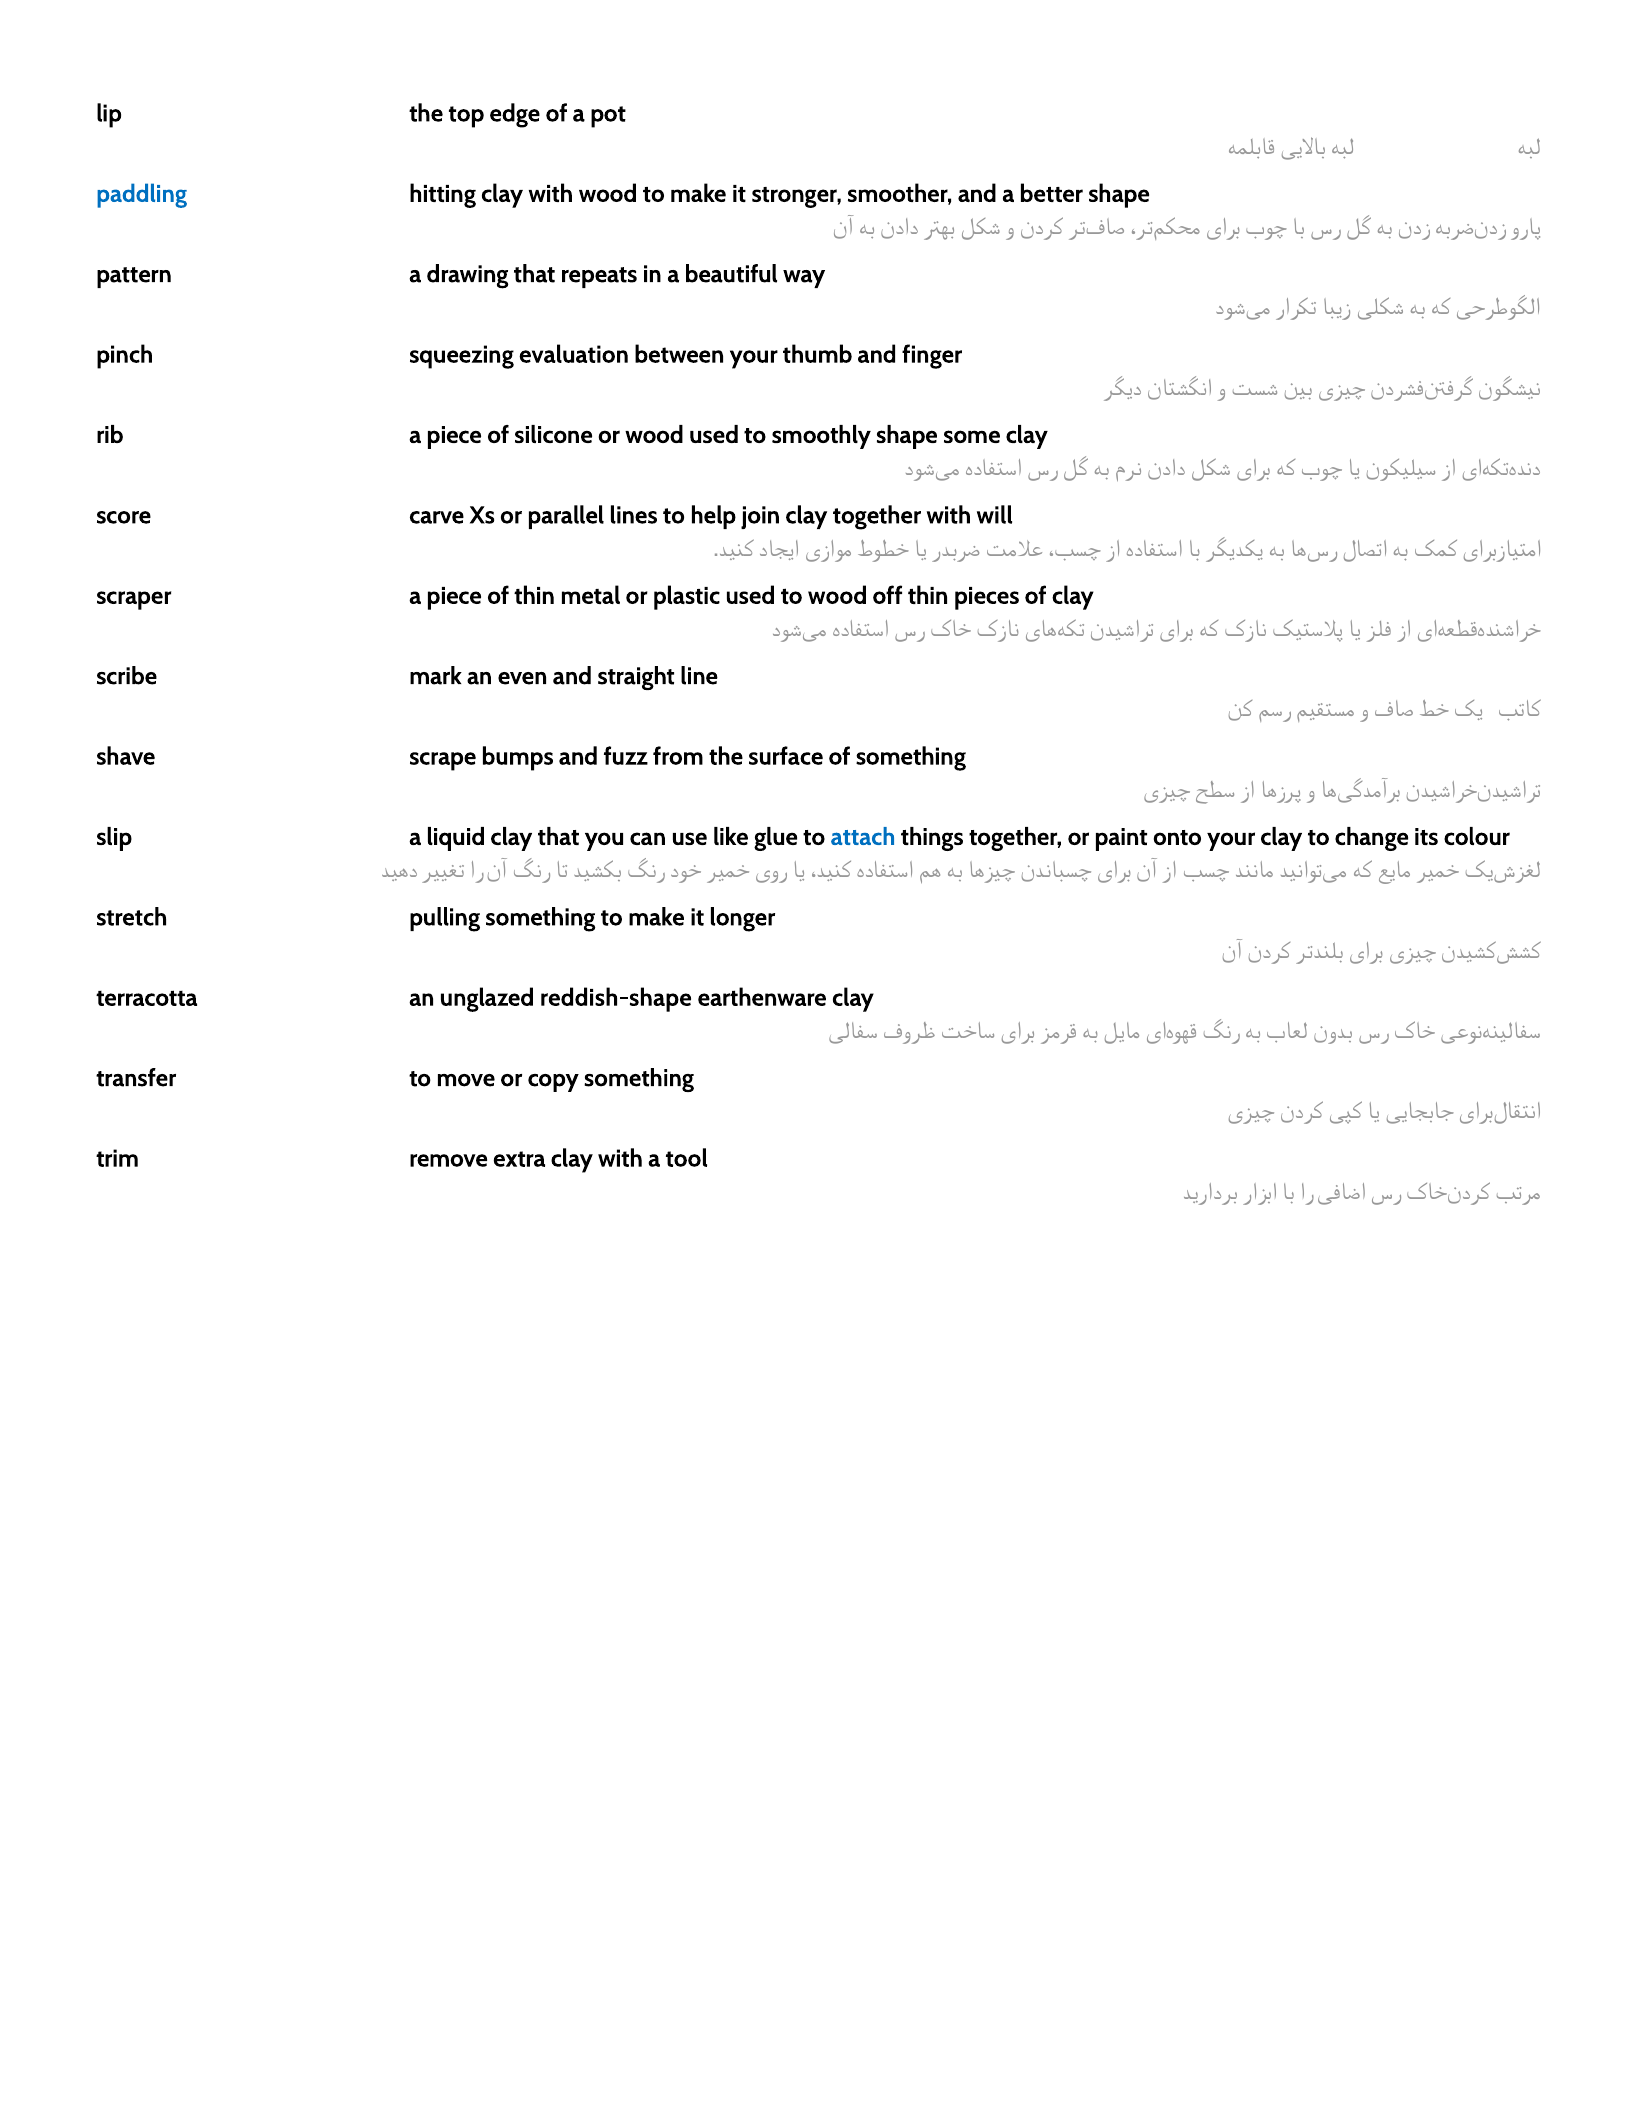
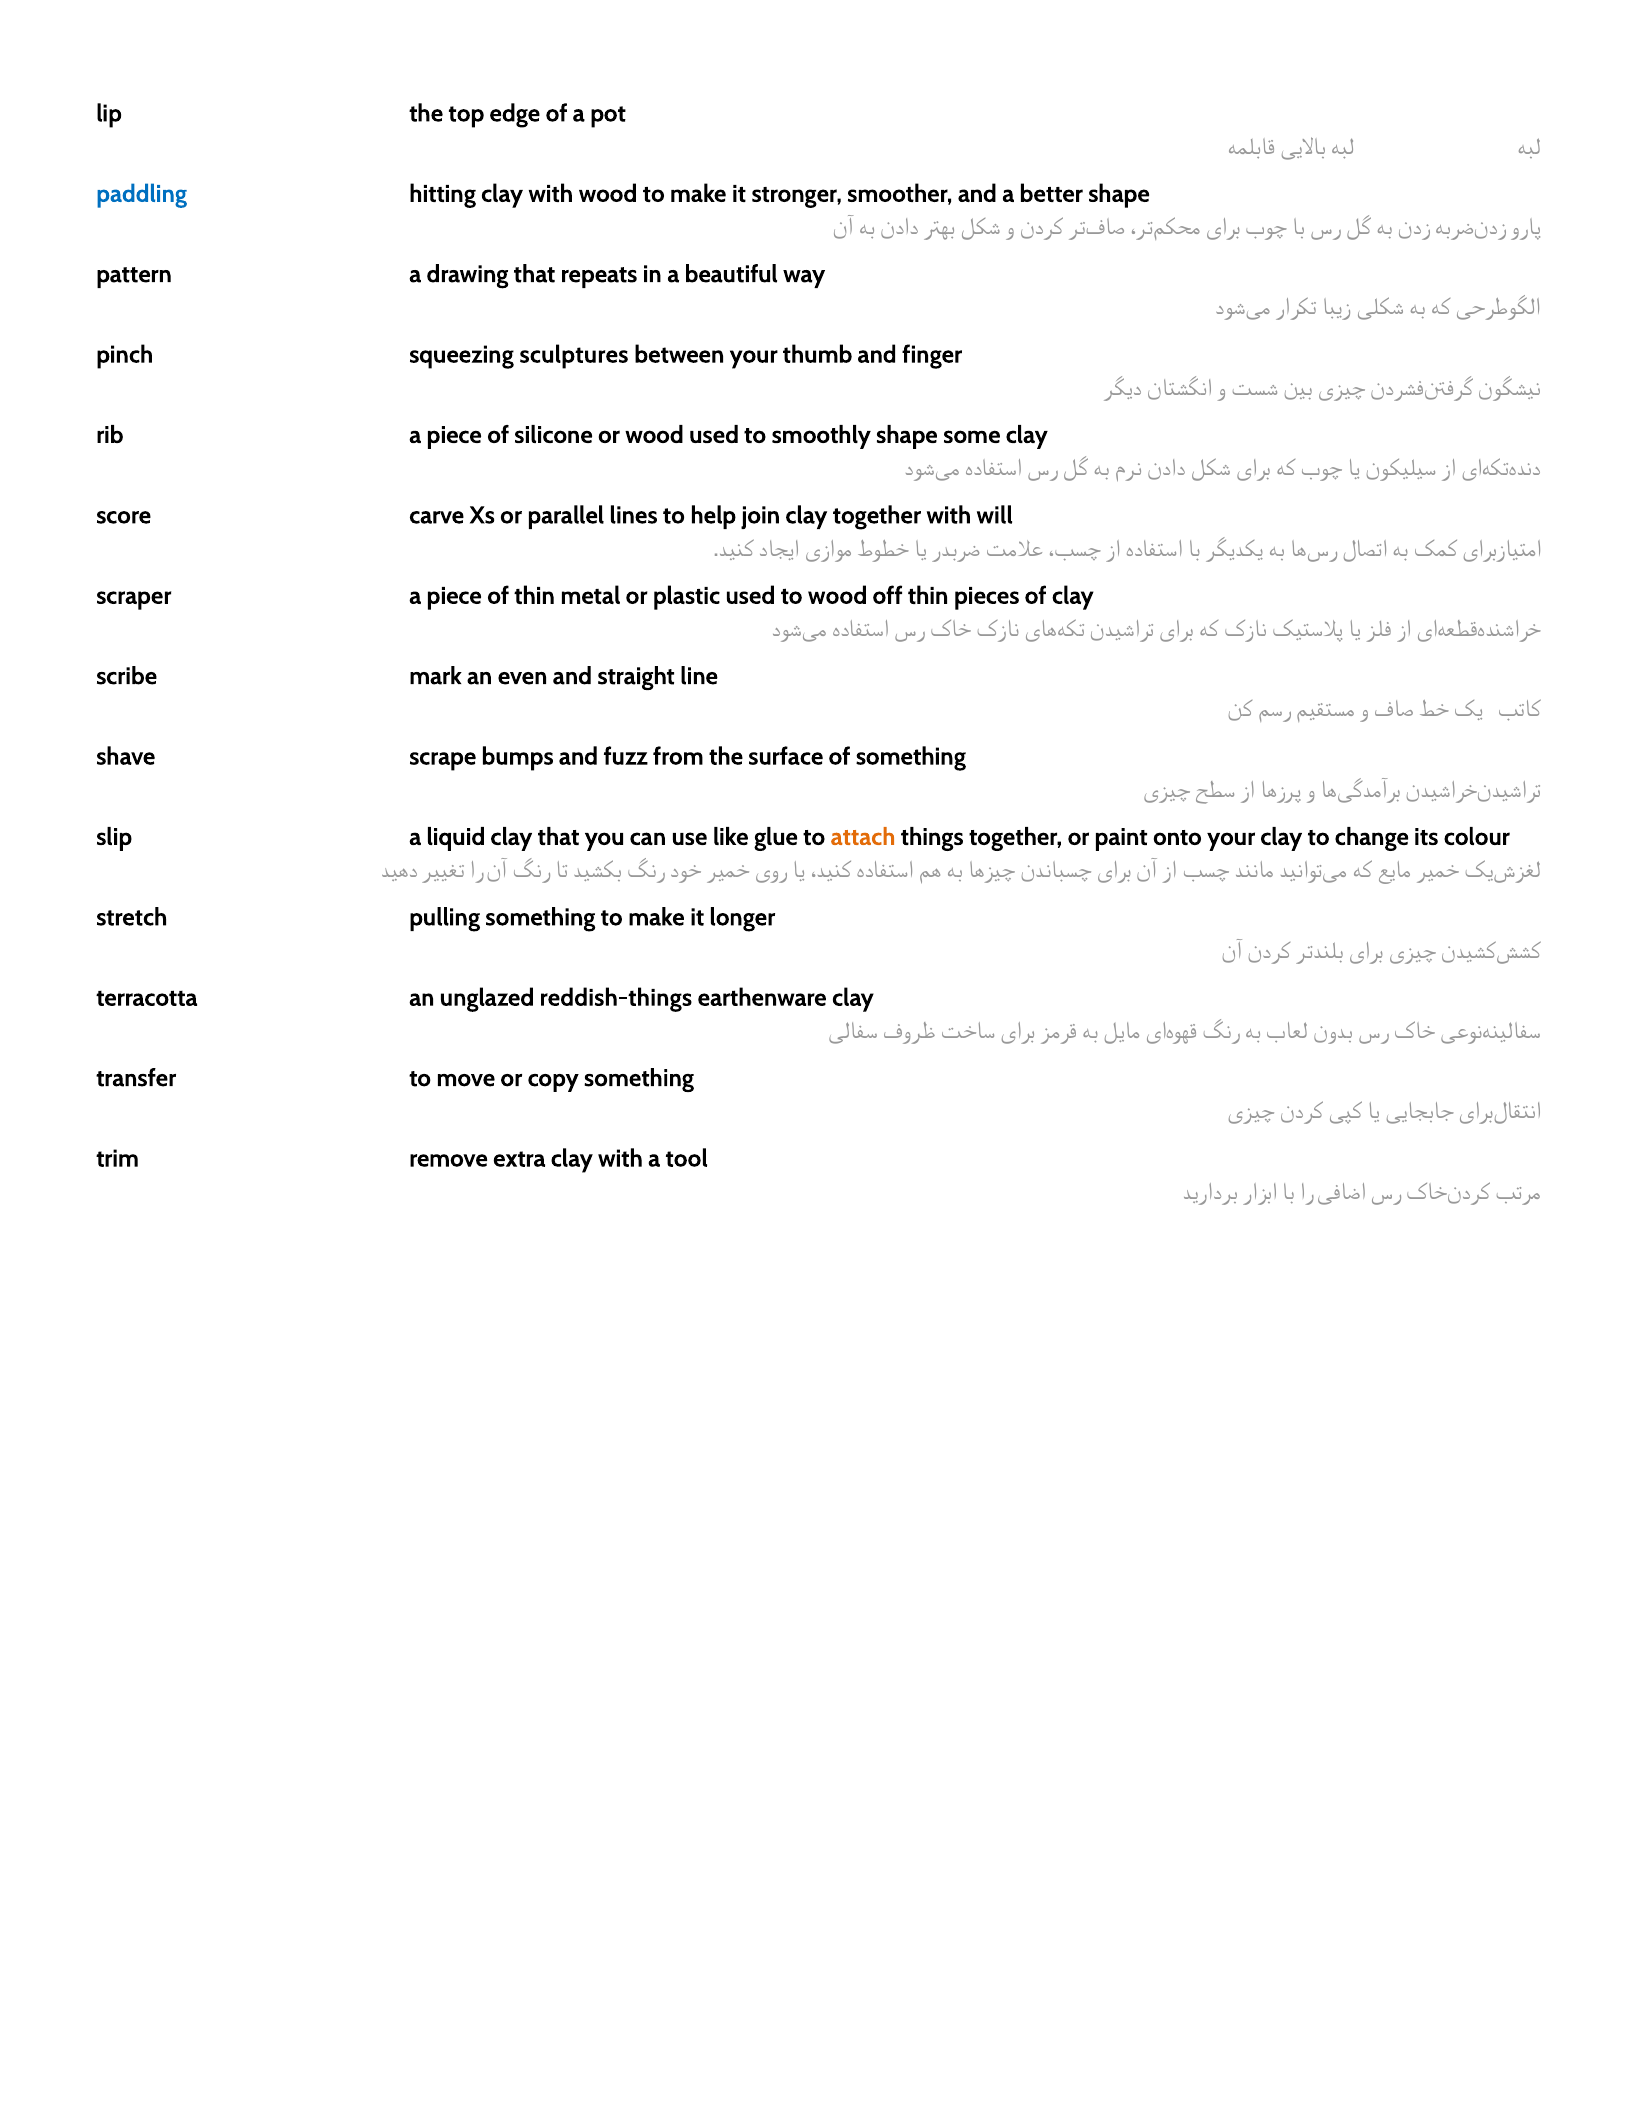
evaluation: evaluation -> sculptures (574, 355)
attach colour: blue -> orange (863, 837)
reddish-shape: reddish-shape -> reddish-things (616, 998)
